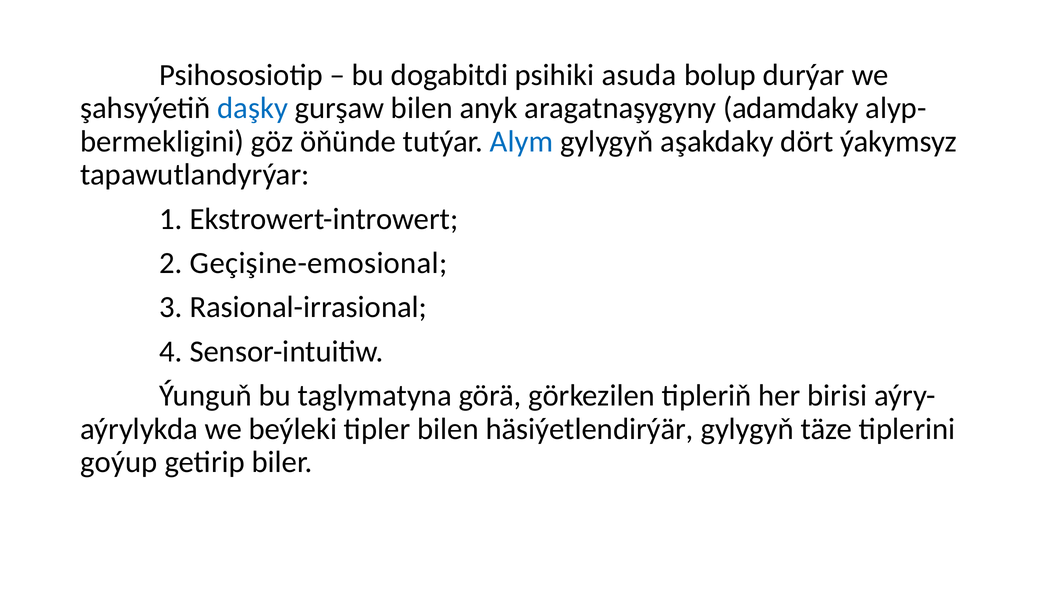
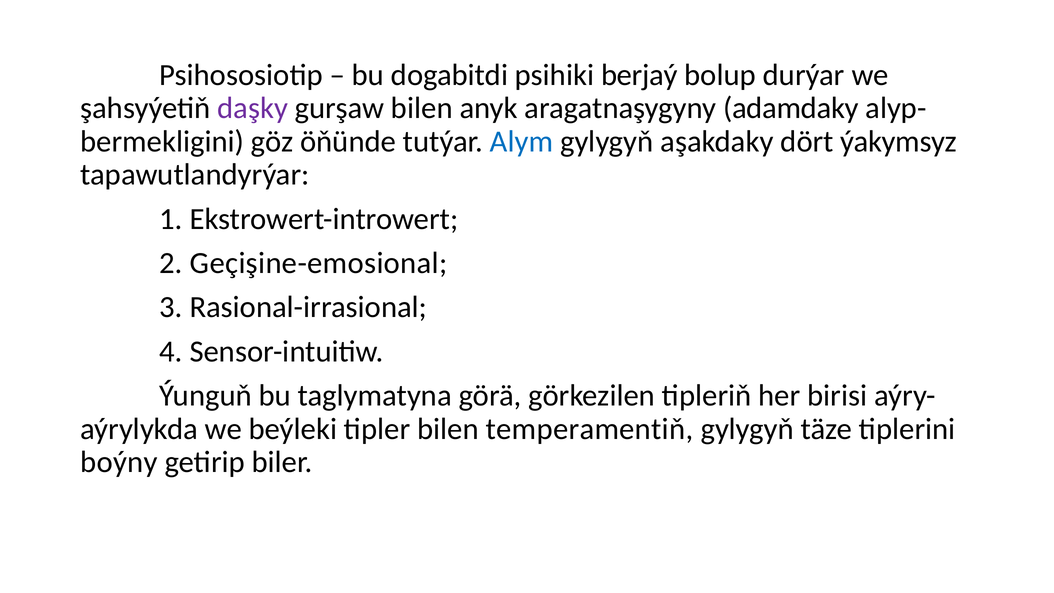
asuda: asuda -> berjaý (639, 75)
daşky colour: blue -> purple (253, 108)
häsiýetlendirýär: häsiýetlendirýär -> temperamentiň (589, 429)
goýup: goýup -> boýny (119, 462)
